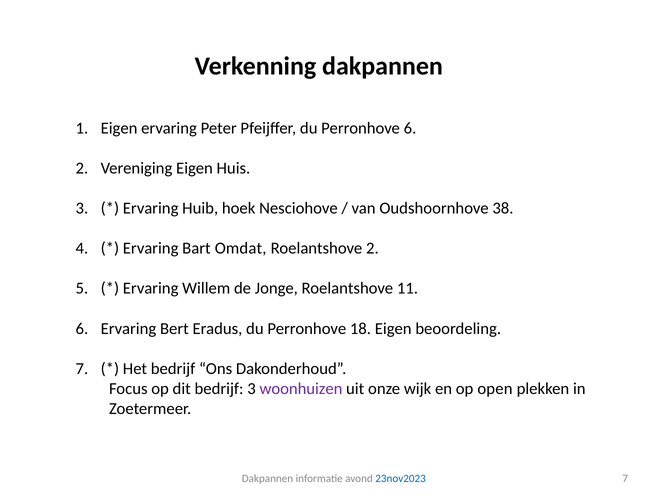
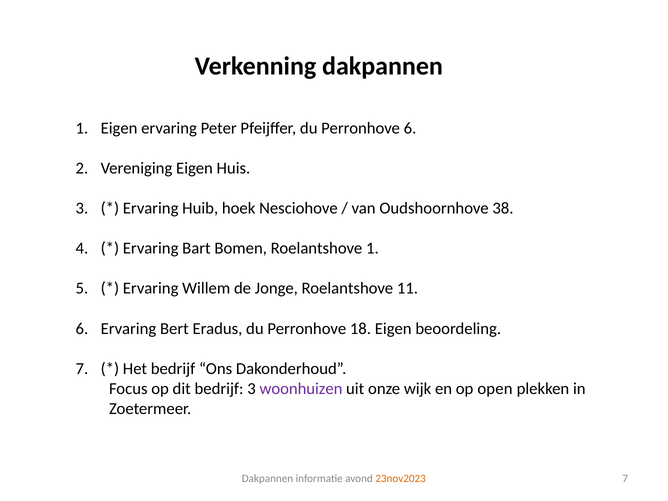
Omdat: Omdat -> Bomen (241, 248)
Roelantshove 2: 2 -> 1 (372, 248)
23nov2023 colour: blue -> orange (401, 478)
